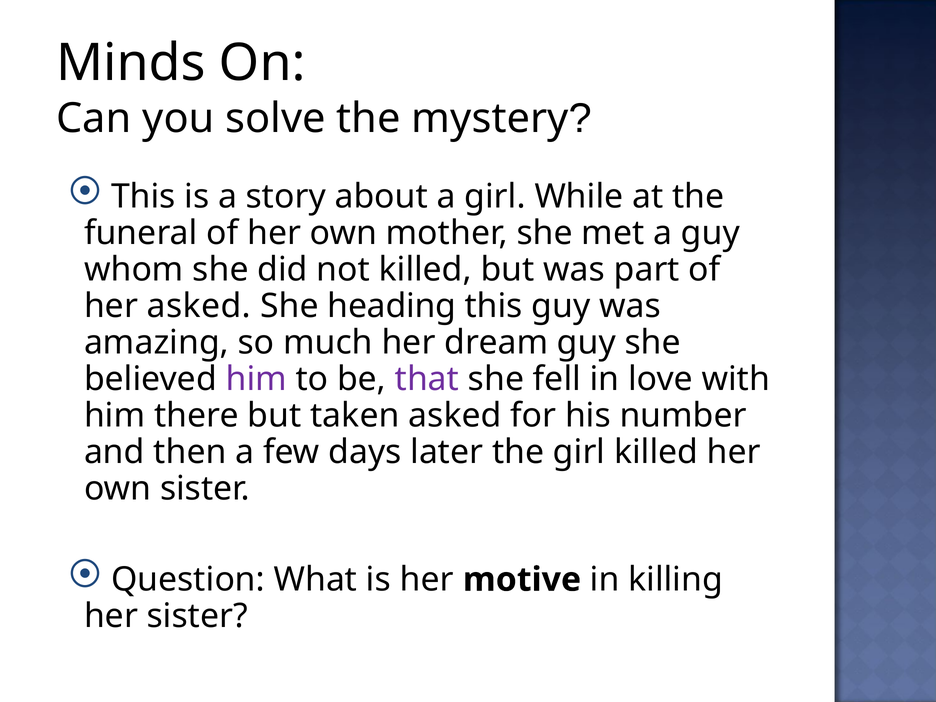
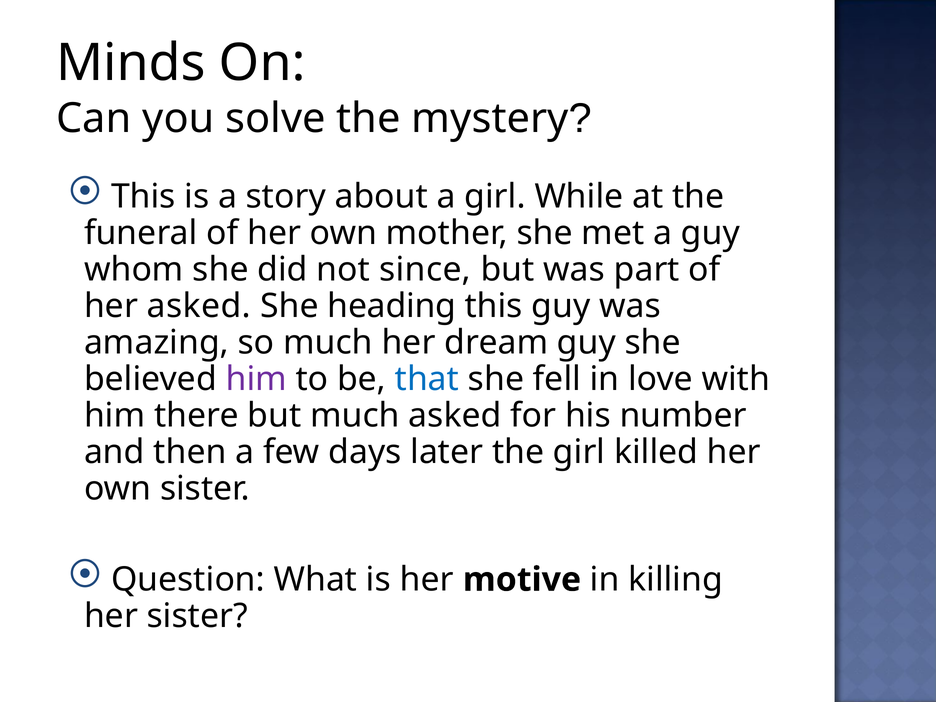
not killed: killed -> since (425, 270)
that colour: purple -> blue (427, 379)
but taken: taken -> much (355, 416)
